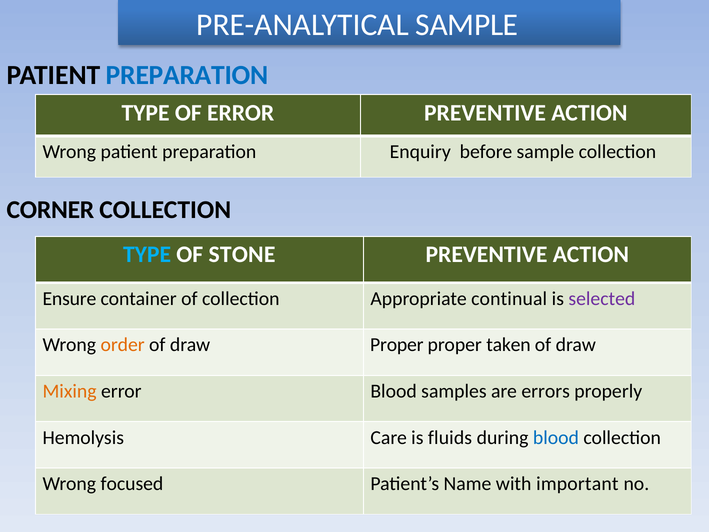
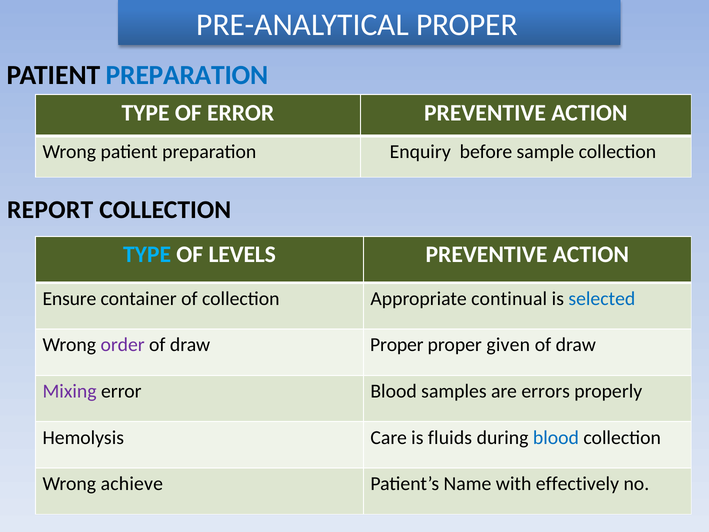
PRE-ANALYTICAL SAMPLE: SAMPLE -> PROPER (467, 25)
CORNER: CORNER -> REPORT (50, 210)
STONE: STONE -> LEVELS (242, 255)
selected colour: purple -> blue (602, 298)
order colour: orange -> purple (123, 345)
taken: taken -> given (508, 345)
Mixing colour: orange -> purple (70, 391)
focused: focused -> achieve (132, 484)
important: important -> effectively (577, 484)
